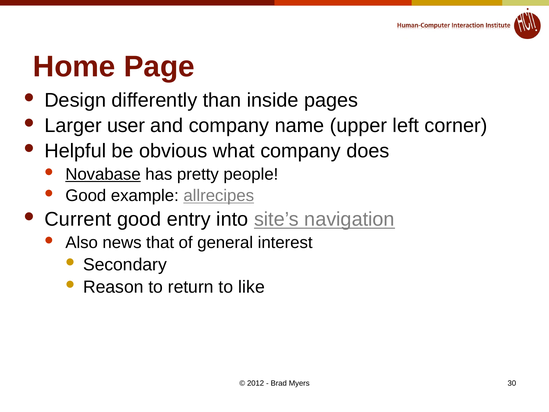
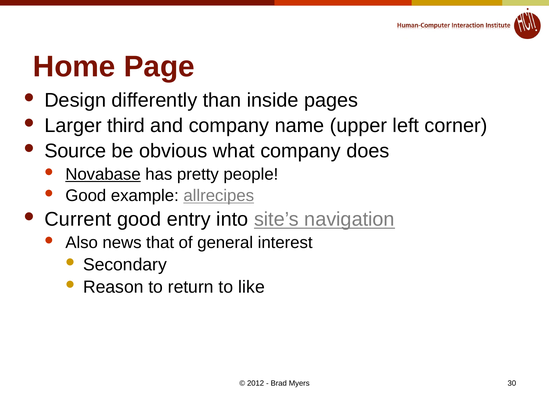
user: user -> third (126, 126)
Helpful: Helpful -> Source (75, 151)
